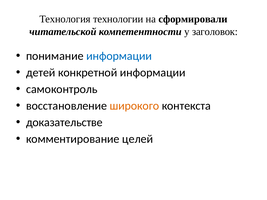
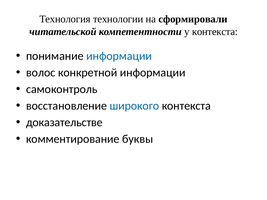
у заголовок: заголовок -> контекста (215, 32)
детей: детей -> волос (41, 73)
широкого colour: orange -> blue (134, 106)
целей: целей -> буквы (138, 139)
